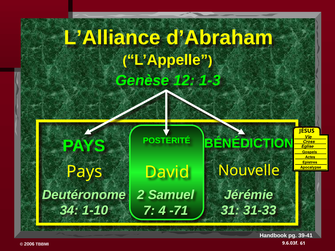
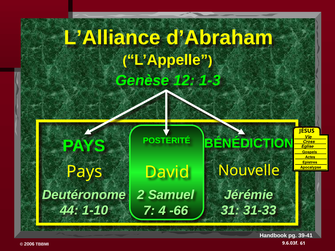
34: 34 -> 44 (69, 211)
-71: -71 -> -66 (179, 211)
